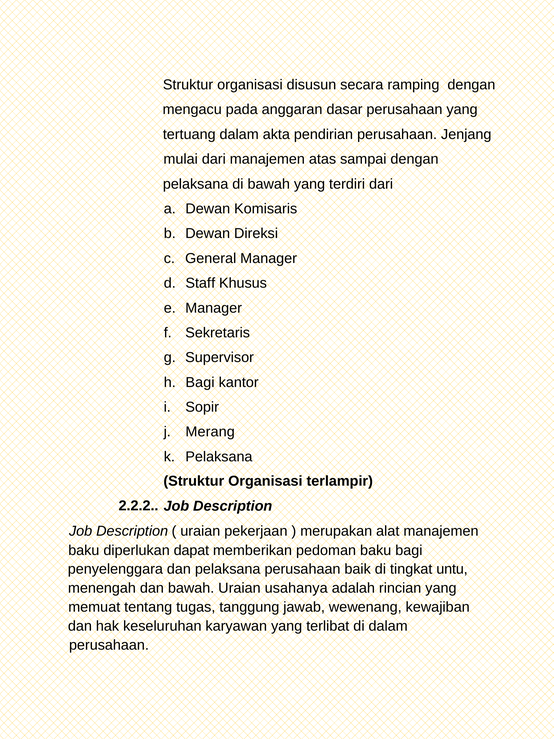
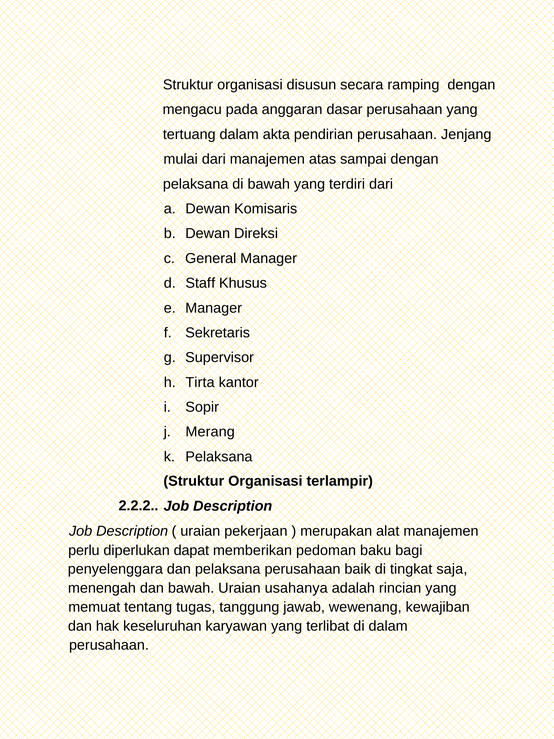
h Bagi: Bagi -> Tirta (200, 382)
baku: baku -> perlu (84, 550)
untu: untu -> saja (452, 569)
